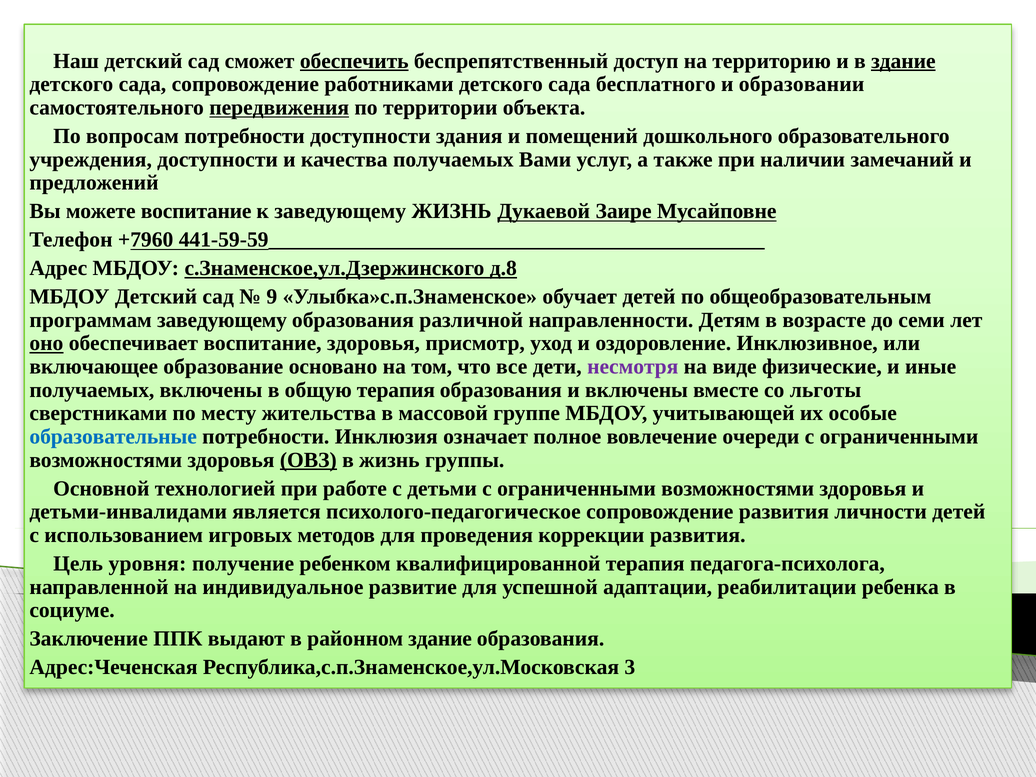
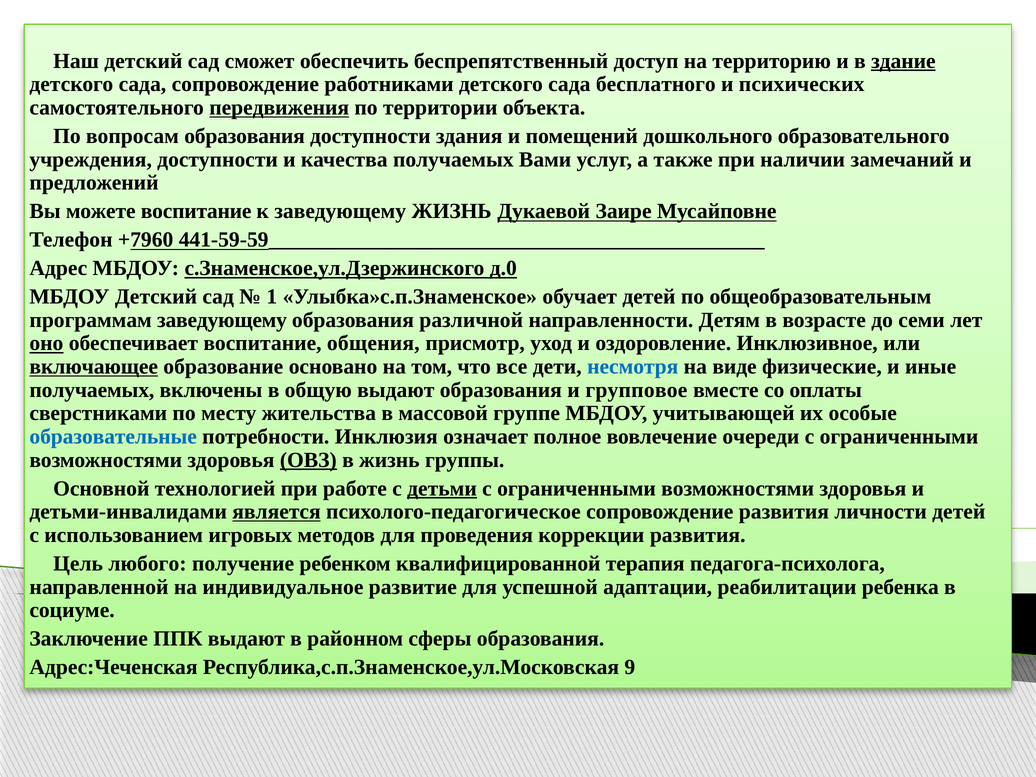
обеспечить underline: present -> none (354, 61)
образовании: образовании -> психических (802, 84)
вопросам потребности: потребности -> образования (245, 136)
д.8: д.8 -> д.0 (503, 268)
9: 9 -> 1 (272, 297)
воспитание здоровья: здоровья -> общения (373, 343)
включающее underline: none -> present (94, 367)
несмотря colour: purple -> blue (633, 367)
общую терапия: терапия -> выдают (396, 390)
и включены: включены -> групповое (636, 390)
льготы: льготы -> оплаты (826, 390)
детьми underline: none -> present (442, 488)
является underline: none -> present (276, 512)
уровня: уровня -> любого (148, 564)
районном здание: здание -> сферы (440, 639)
3: 3 -> 9 (630, 667)
